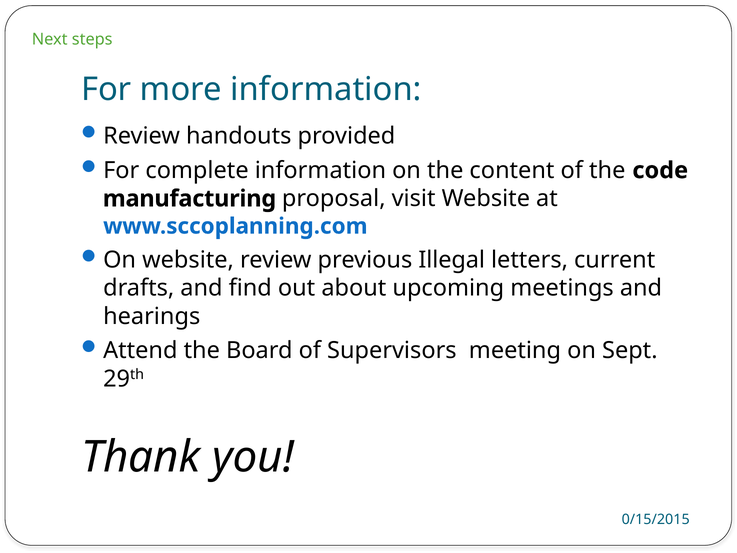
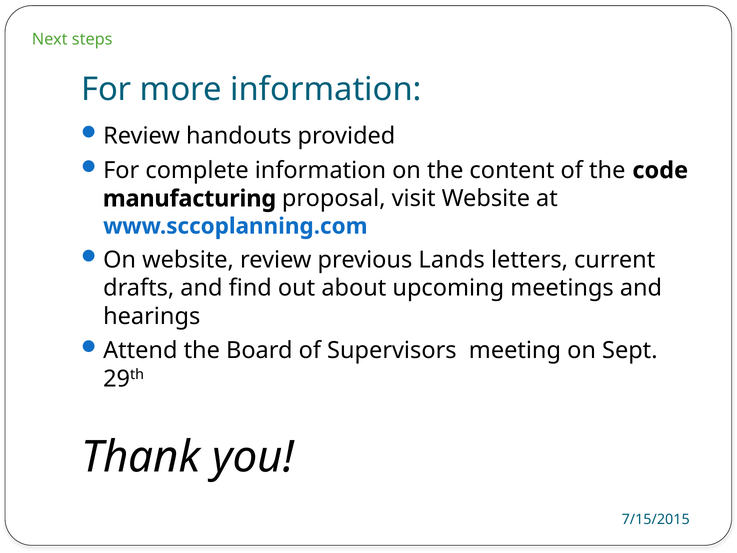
Illegal: Illegal -> Lands (452, 260)
0/15/2015: 0/15/2015 -> 7/15/2015 (656, 519)
